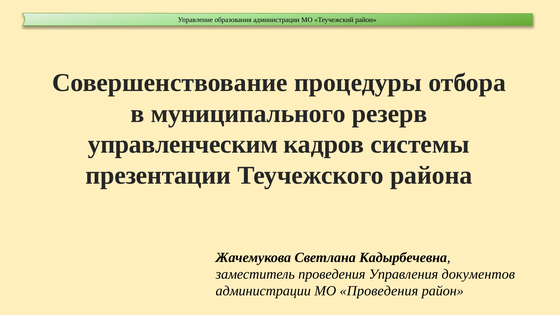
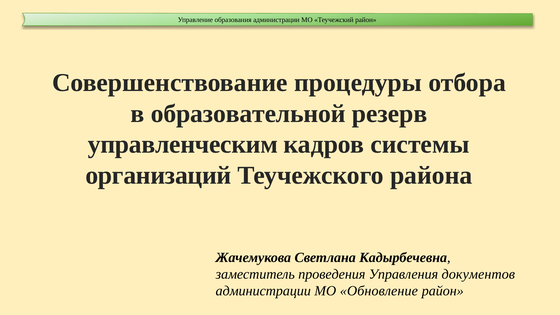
муниципального: муниципального -> образовательной (248, 114)
презентации: презентации -> организаций (158, 175)
МО Проведения: Проведения -> Обновление (379, 291)
